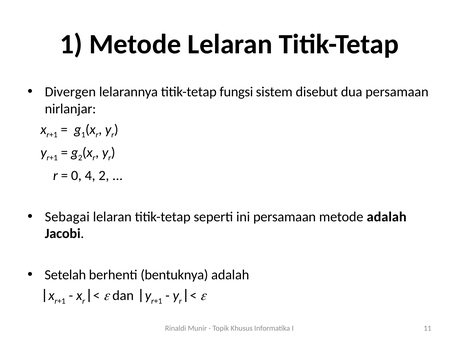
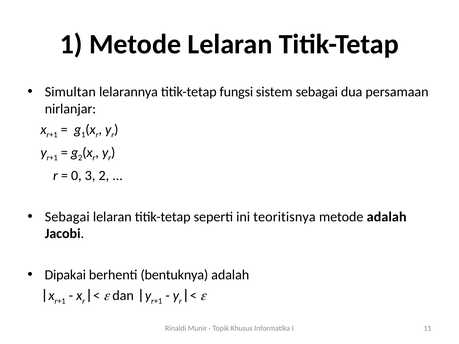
Divergen: Divergen -> Simultan (70, 92)
sistem disebut: disebut -> sebagai (317, 92)
4: 4 -> 3 (90, 176)
ini persamaan: persamaan -> teoritisnya (284, 217)
Setelah: Setelah -> Dipakai (65, 275)
